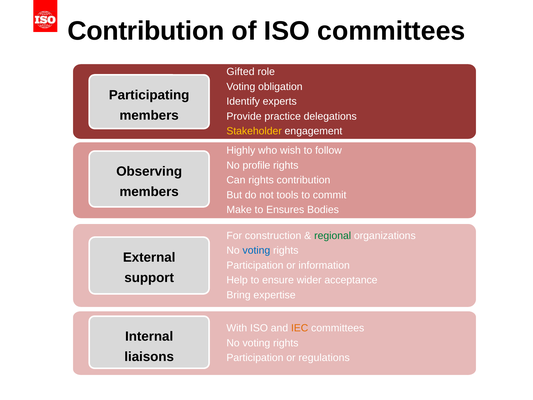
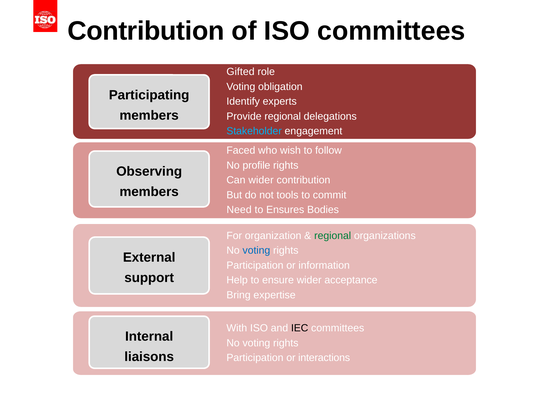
Provide practice: practice -> regional (283, 116)
Stakeholder colour: yellow -> light blue (254, 131)
Highly: Highly -> Faced (241, 150)
Can rights: rights -> wider (261, 180)
Make: Make -> Need (239, 210)
construction: construction -> organization (273, 236)
IEC colour: orange -> black (300, 328)
regulations: regulations -> interactions (324, 358)
